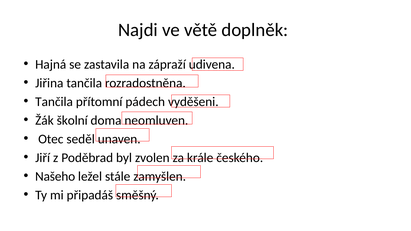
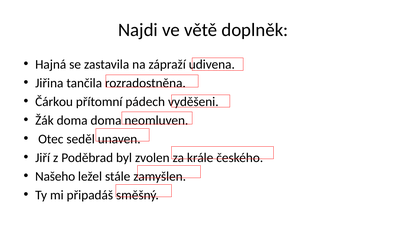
Tančila: Tančila -> Čárkou (54, 102)
Žák školní: školní -> doma (72, 120)
